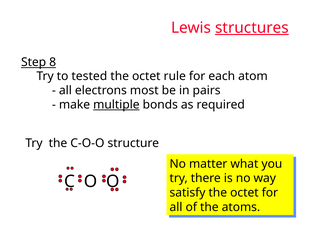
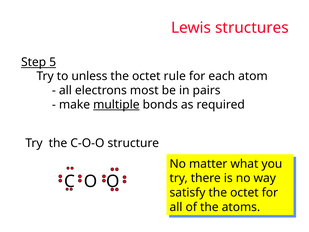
structures underline: present -> none (252, 28)
8: 8 -> 5 (53, 62)
tested: tested -> unless (89, 76)
